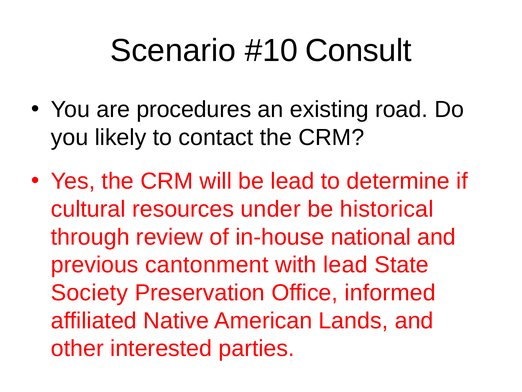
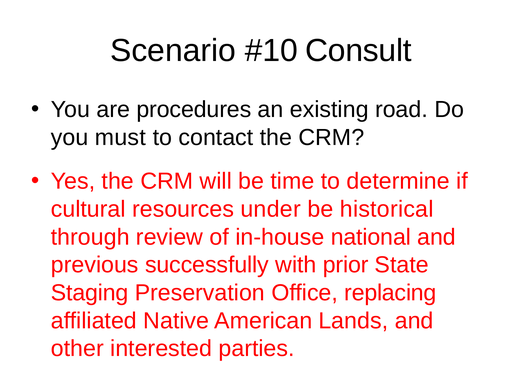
likely: likely -> must (120, 137)
be lead: lead -> time (292, 181)
cantonment: cantonment -> successfully (207, 265)
with lead: lead -> prior (346, 265)
Society: Society -> Staging (90, 292)
informed: informed -> replacing (390, 292)
